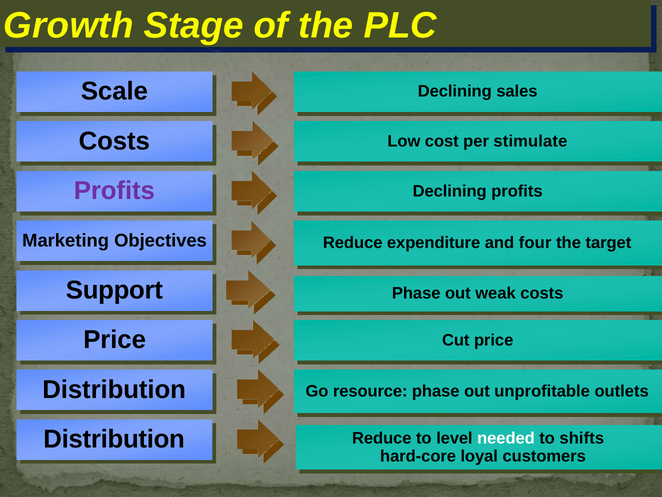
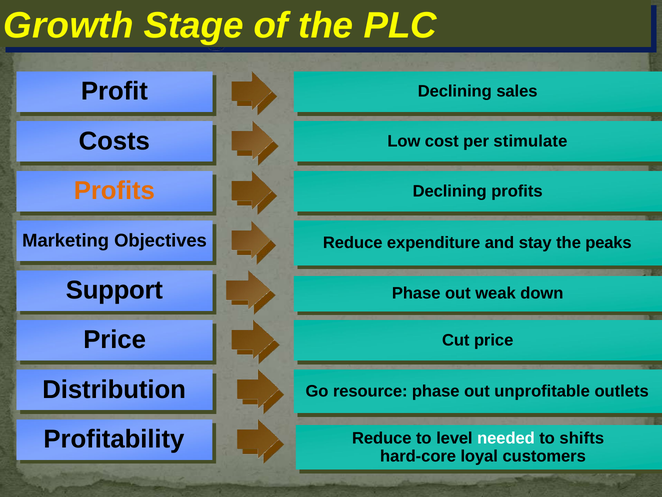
Scale: Scale -> Profit (114, 91)
Profits colour: purple -> orange (114, 191)
four: four -> stay (535, 243)
target: target -> peaks (608, 243)
weak costs: costs -> down (542, 293)
Distribution: Distribution -> Profitability (114, 439)
